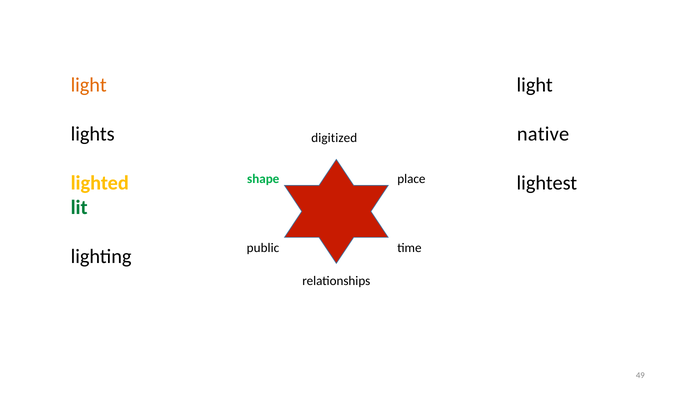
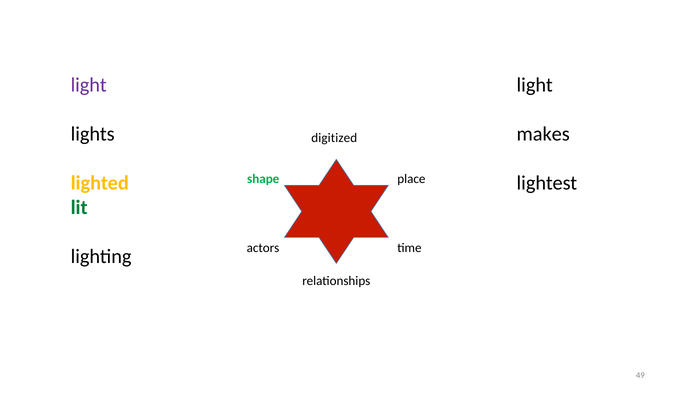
light colour: orange -> purple (89, 85)
native: native -> makes (543, 134)
public: public -> actors (263, 248)
